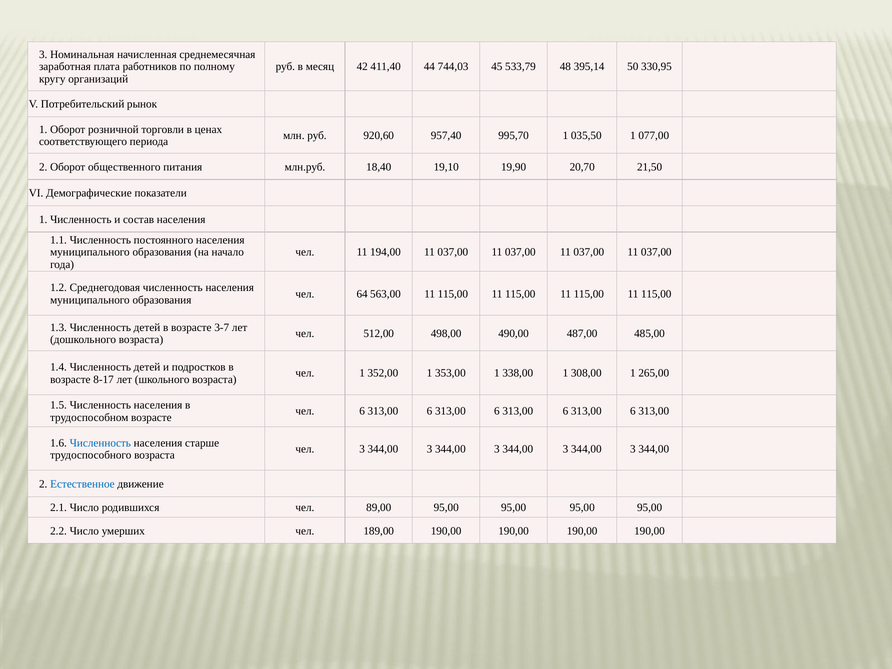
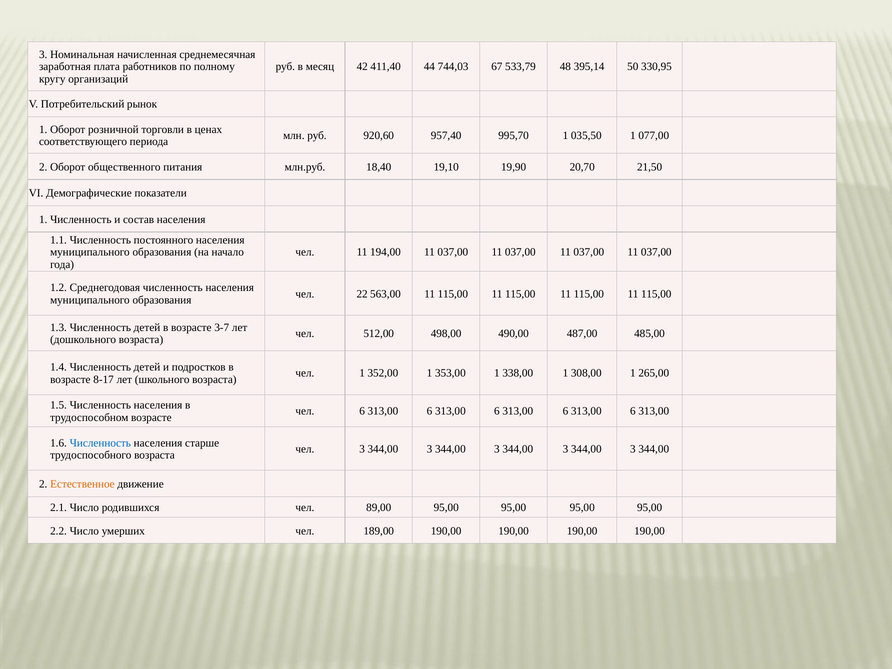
45: 45 -> 67 (497, 67)
64: 64 -> 22 (362, 294)
Естественное colour: blue -> orange (82, 484)
